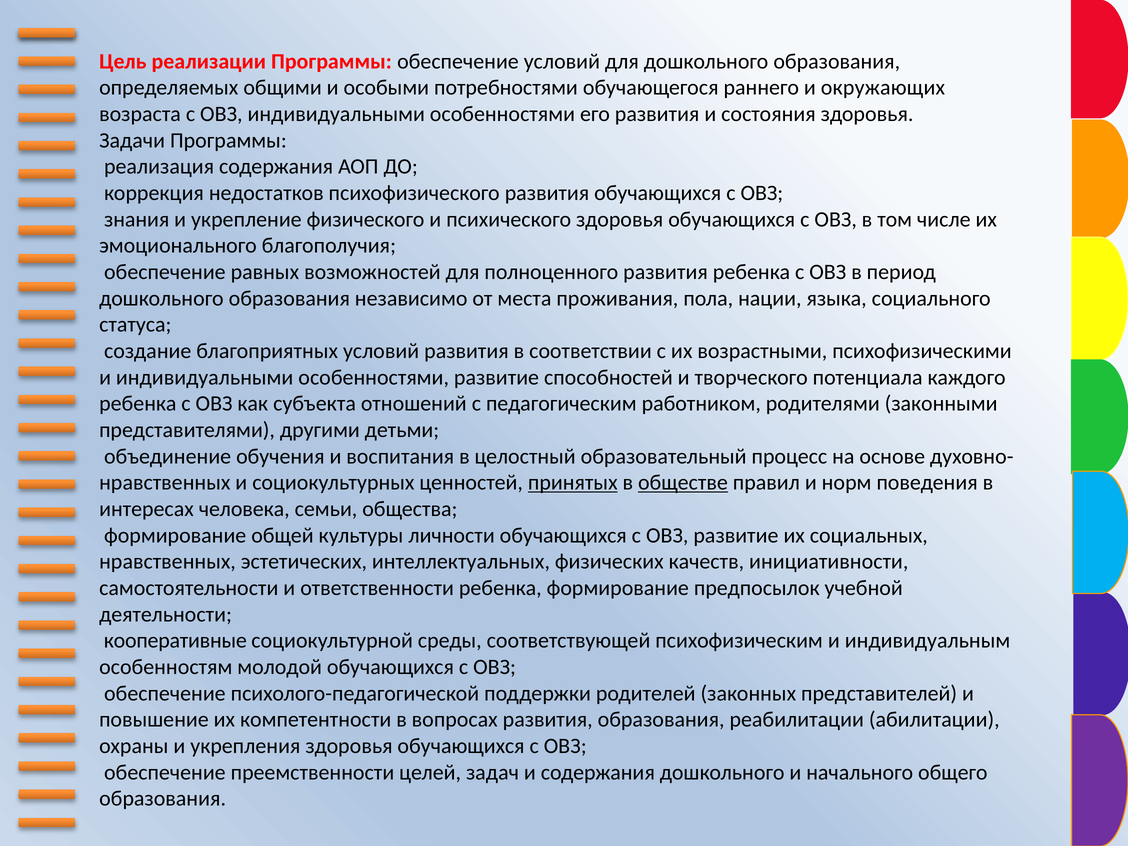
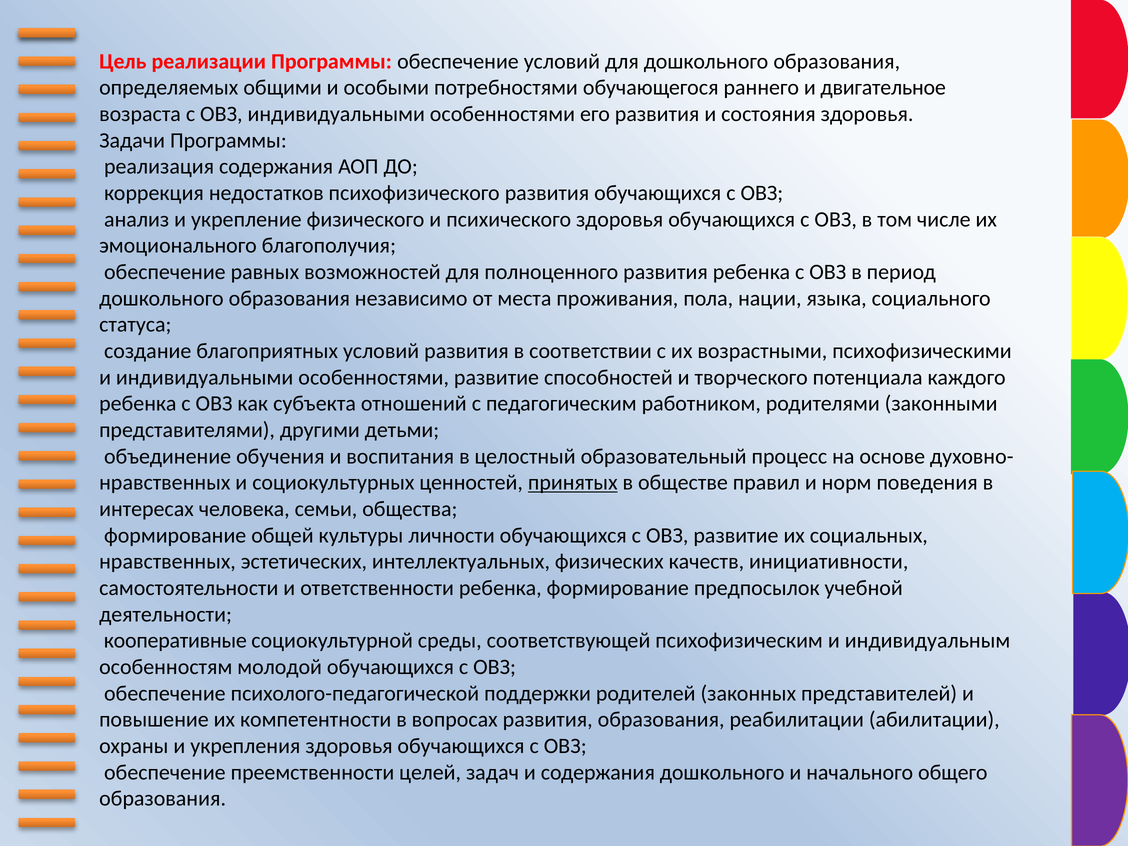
окружающих: окружающих -> двигательное (883, 88)
знания: знания -> анализ (137, 219)
обществе underline: present -> none (683, 483)
